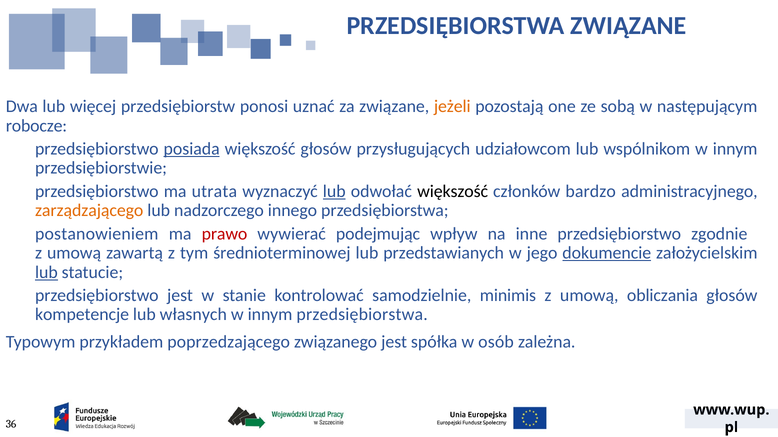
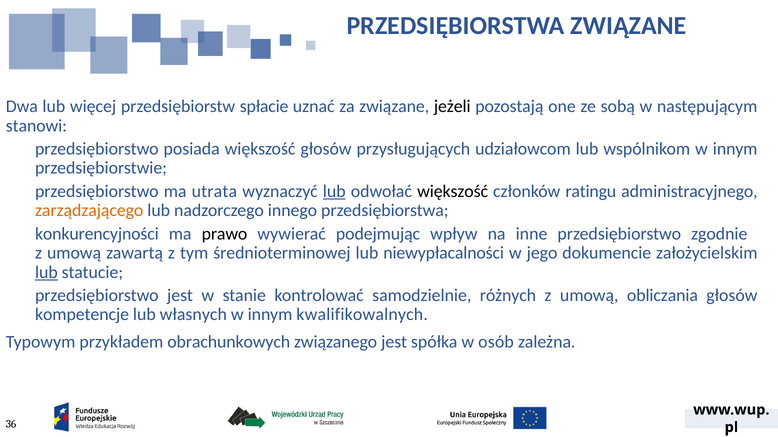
ponosi: ponosi -> spłacie (264, 107)
jeżeli colour: orange -> black (452, 107)
robocze: robocze -> stanowi (36, 126)
posiada underline: present -> none (192, 149)
bardzo: bardzo -> ratingu (591, 192)
postanowieniem: postanowieniem -> konkurencyjności (97, 234)
prawo colour: red -> black (225, 234)
przedstawianych: przedstawianych -> niewypłacalności (444, 253)
dokumencie underline: present -> none (607, 253)
minimis: minimis -> różnych (508, 296)
innym przedsiębiorstwa: przedsiębiorstwa -> kwalifikowalnych (362, 315)
poprzedzającego: poprzedzającego -> obrachunkowych (229, 342)
